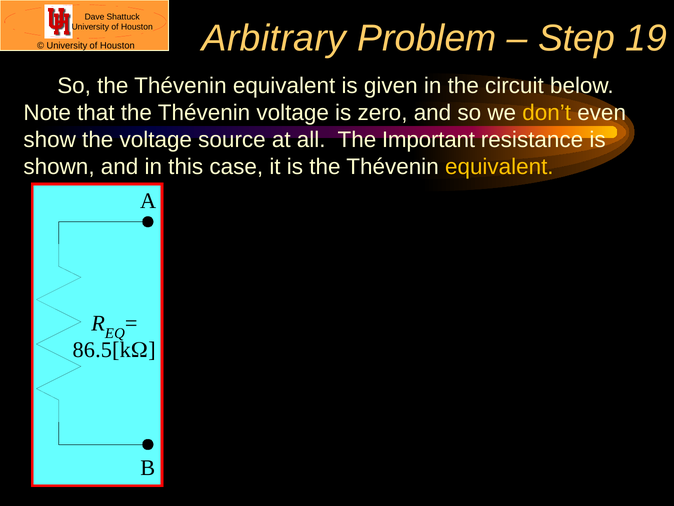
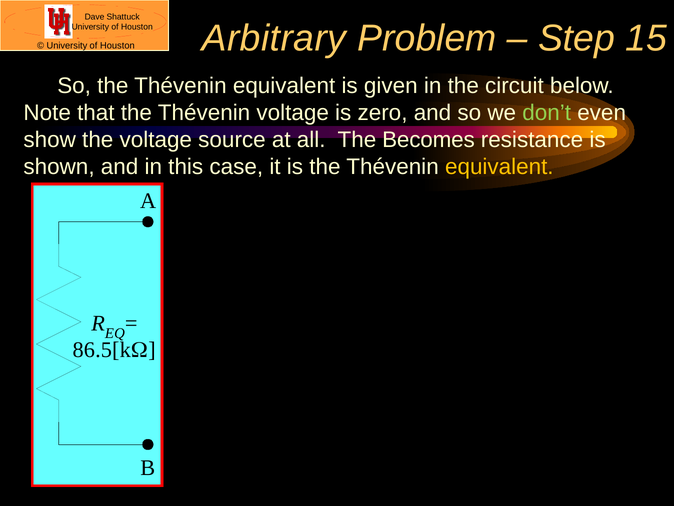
19: 19 -> 15 (646, 39)
don’t colour: yellow -> light green (547, 113)
Important: Important -> Becomes (428, 140)
